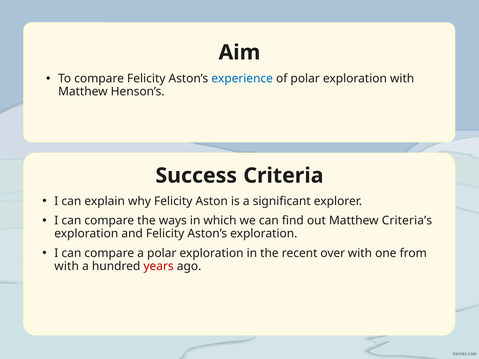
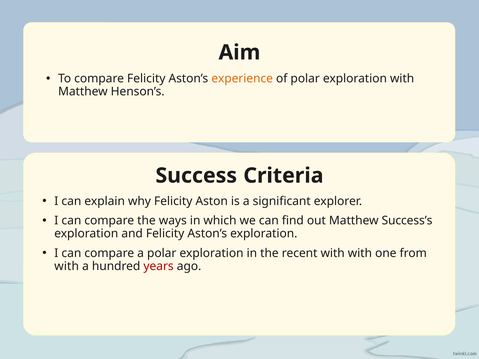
experience colour: blue -> orange (242, 79)
Criteria’s: Criteria’s -> Success’s (407, 221)
recent over: over -> with (333, 253)
